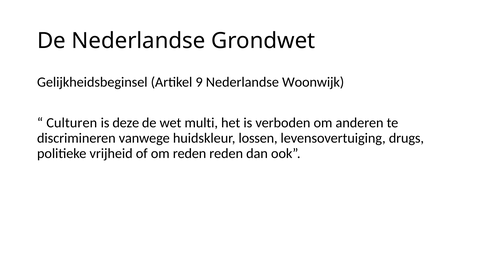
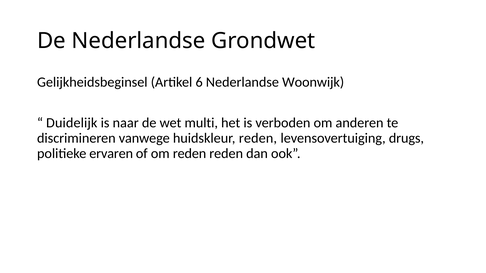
9: 9 -> 6 (199, 82)
Culturen: Culturen -> Duidelijk (72, 123)
deze: deze -> naar (126, 123)
huidskleur lossen: lossen -> reden (258, 138)
vrijheid: vrijheid -> ervaren (111, 154)
